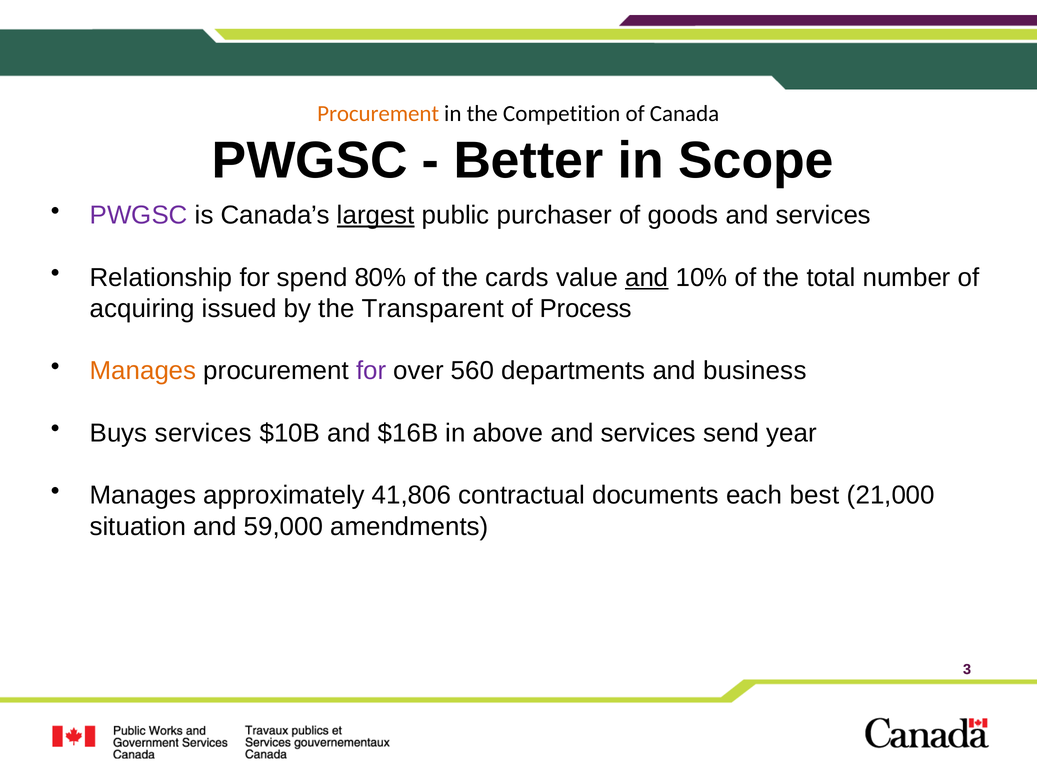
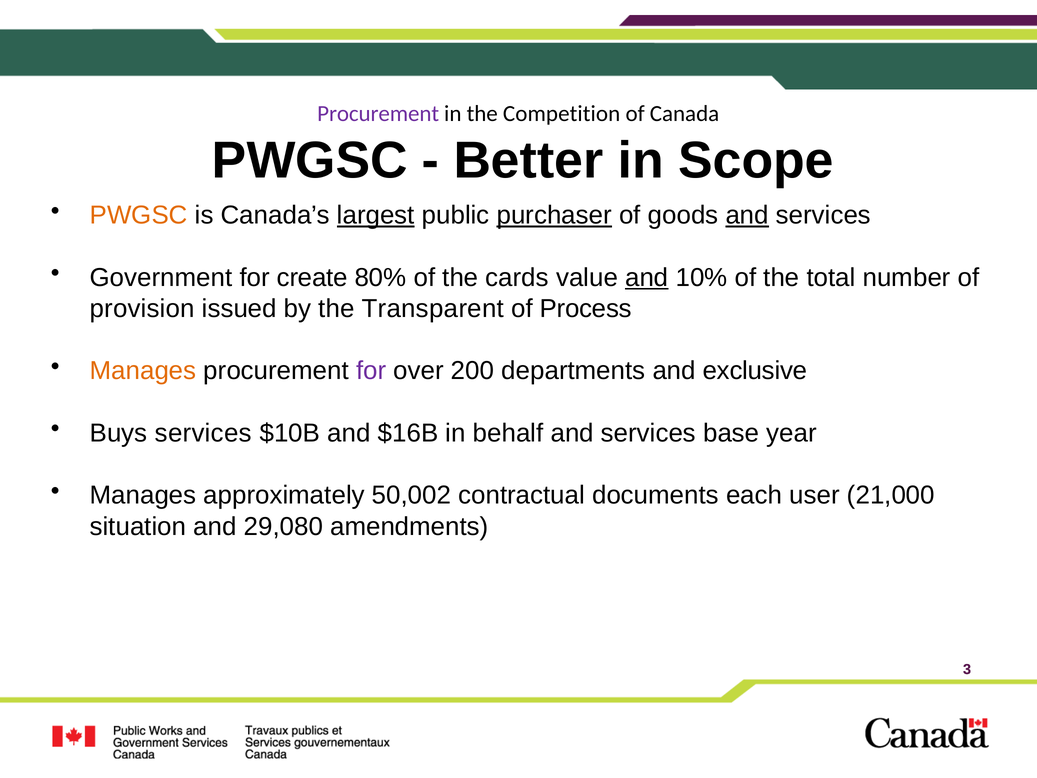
Procurement colour: orange -> purple (378, 114)
PWGSC colour: purple -> orange (139, 215)
purchaser underline: none -> present (554, 215)
and underline: none -> present (747, 215)
Relationship: Relationship -> Government (161, 277)
spend: spend -> create (312, 277)
acquiring: acquiring -> provision (142, 309)
560: 560 -> 200 (473, 371)
business: business -> exclusive (755, 371)
above: above -> behalf (508, 433)
send: send -> base (731, 433)
41,806: 41,806 -> 50,002 (411, 495)
best: best -> user (815, 495)
59,000: 59,000 -> 29,080 (283, 526)
